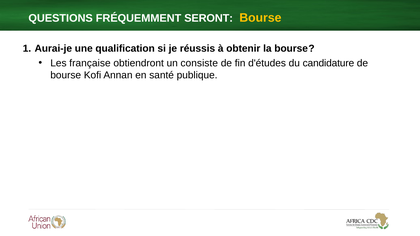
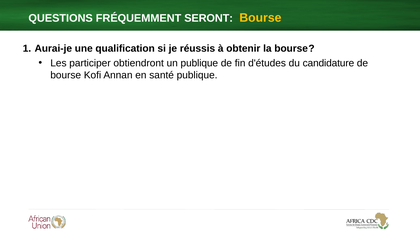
française: française -> participer (90, 63)
un consiste: consiste -> publique (199, 63)
